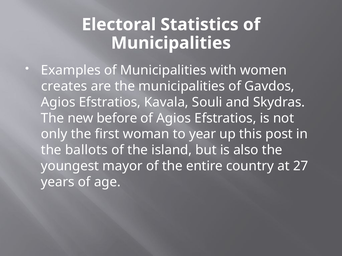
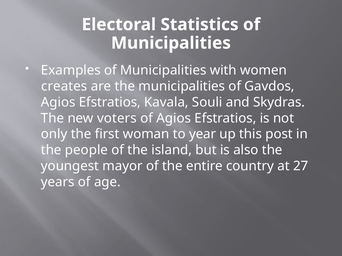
before: before -> voters (117, 118)
ballots: ballots -> people (86, 150)
